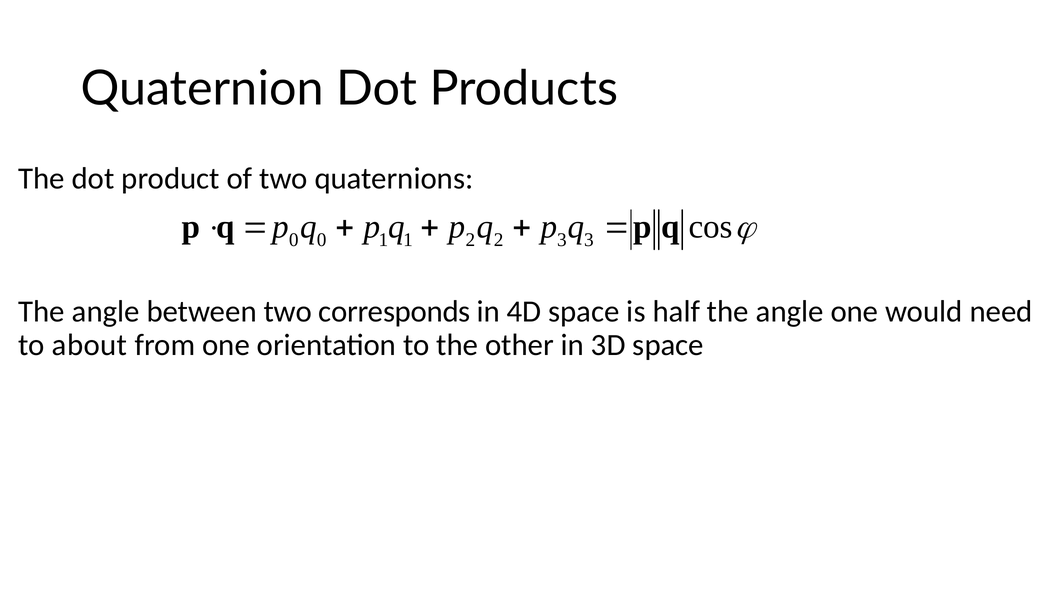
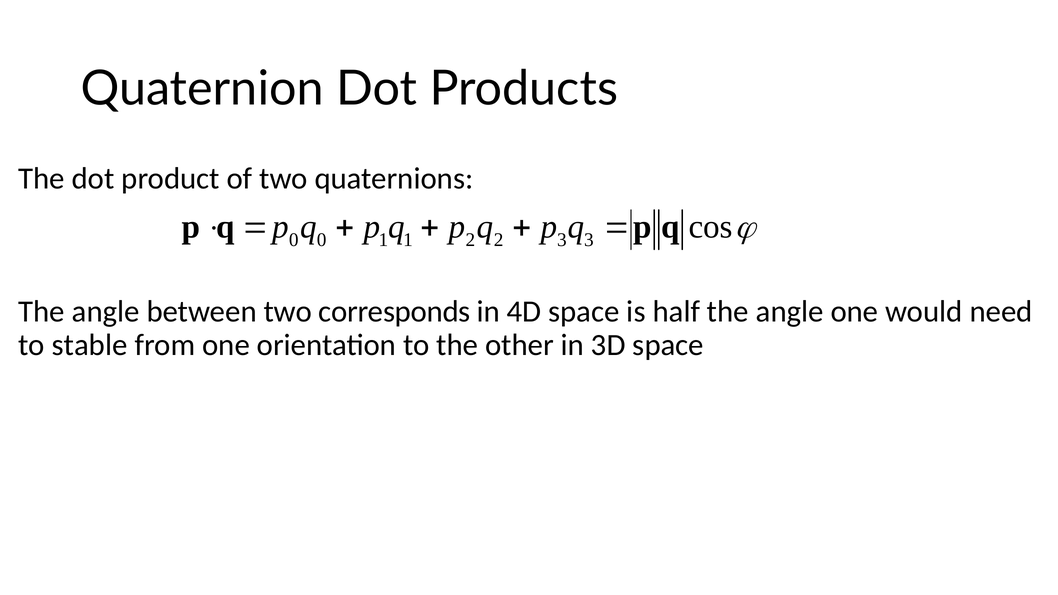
about: about -> stable (90, 345)
